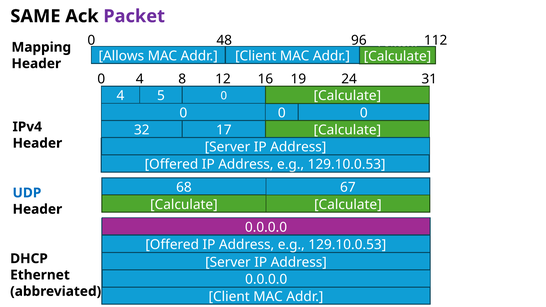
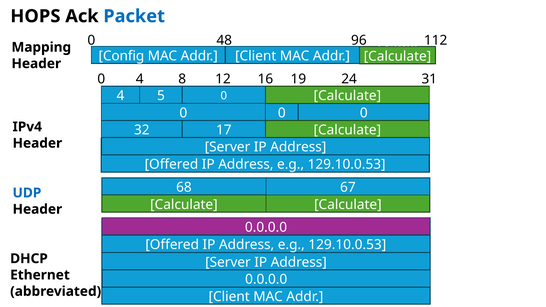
SAME: SAME -> HOPS (35, 16)
Packet colour: purple -> blue (134, 16)
Allows: Allows -> Config (121, 56)
